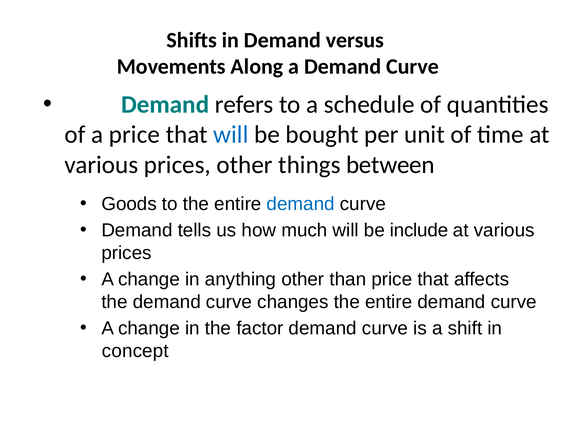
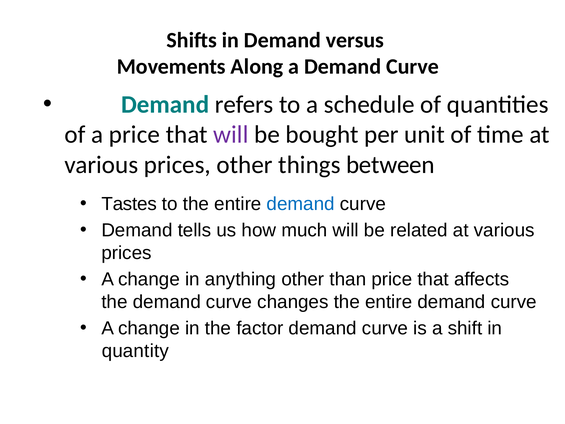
will colour: blue -> purple (231, 135)
Goods: Goods -> Tastes (129, 204)
include: include -> related (419, 230)
concept: concept -> quantity (135, 351)
